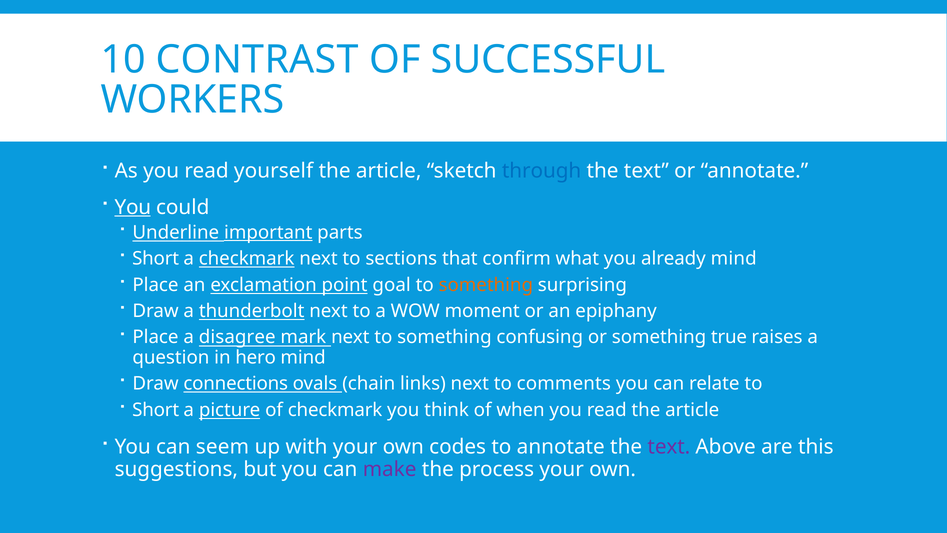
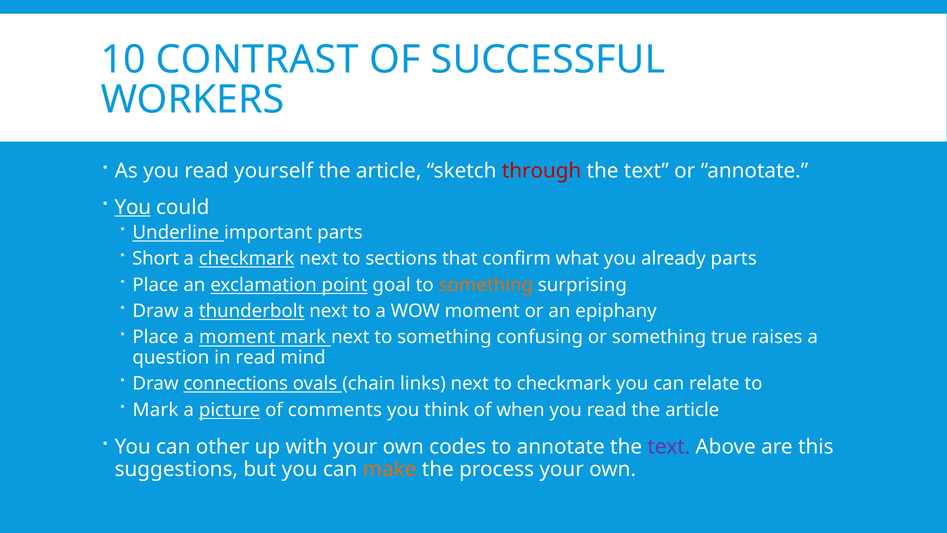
through colour: blue -> red (542, 171)
important underline: present -> none (268, 232)
already mind: mind -> parts (734, 259)
a disagree: disagree -> moment (237, 337)
in hero: hero -> read (256, 357)
to comments: comments -> checkmark (564, 383)
Short: Short -> Mark (155, 410)
of checkmark: checkmark -> comments (335, 410)
seem: seem -> other (223, 447)
make colour: purple -> orange (390, 469)
